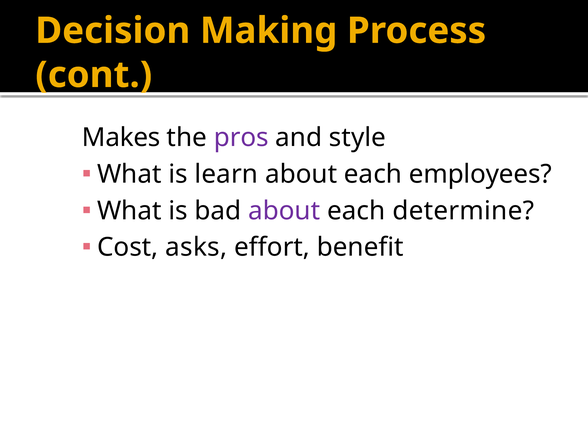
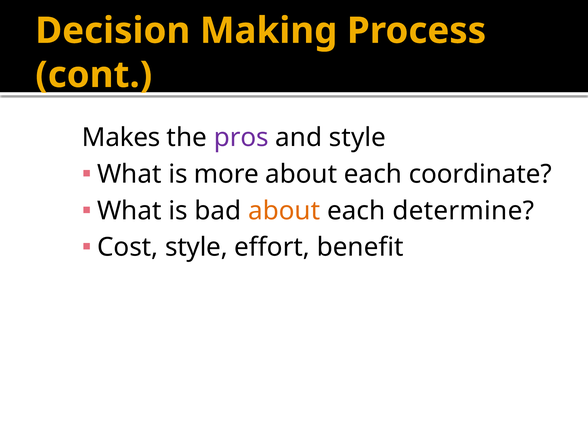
learn: learn -> more (226, 174)
employees: employees -> coordinate (480, 174)
about colour: purple -> orange (284, 211)
Cost asks: asks -> style (196, 247)
